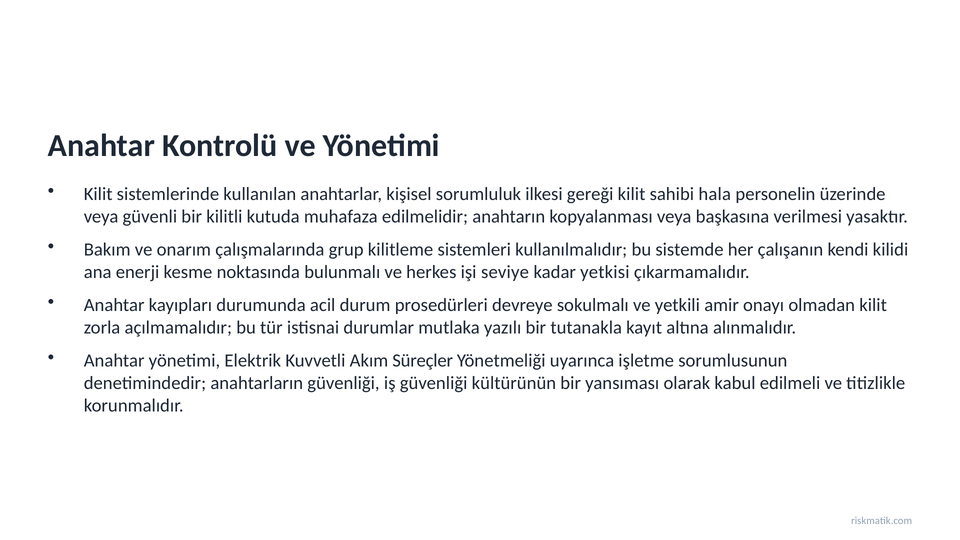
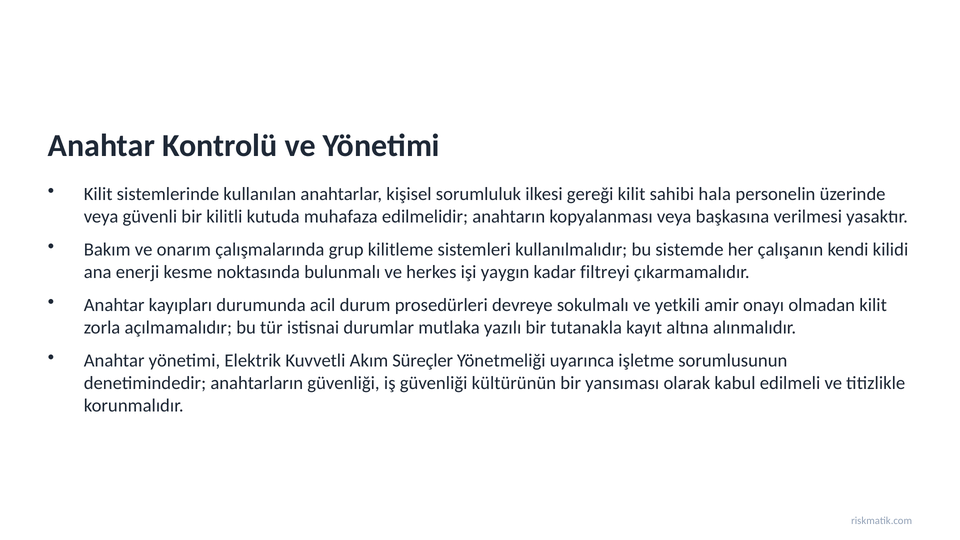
seviye: seviye -> yaygın (505, 272)
yetkisi: yetkisi -> filtreyi (605, 272)
